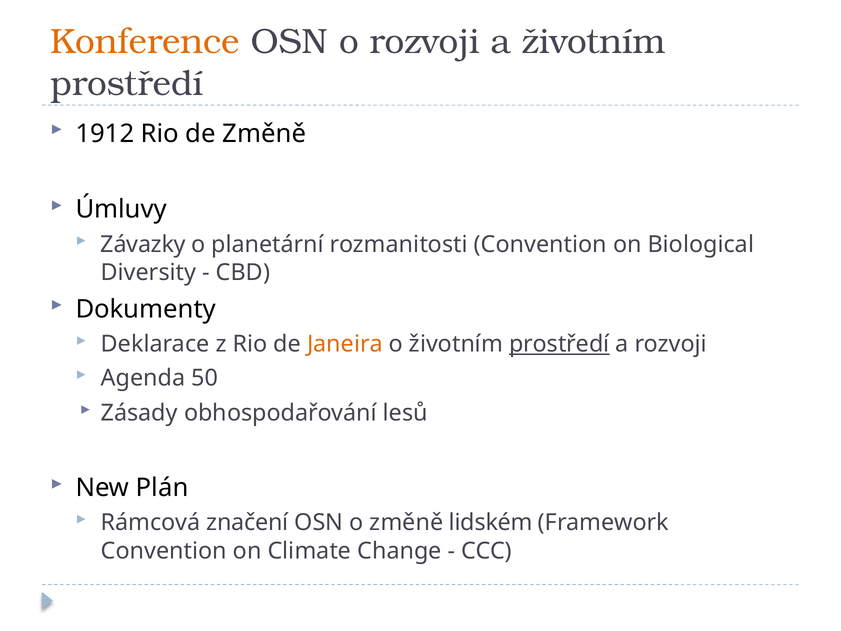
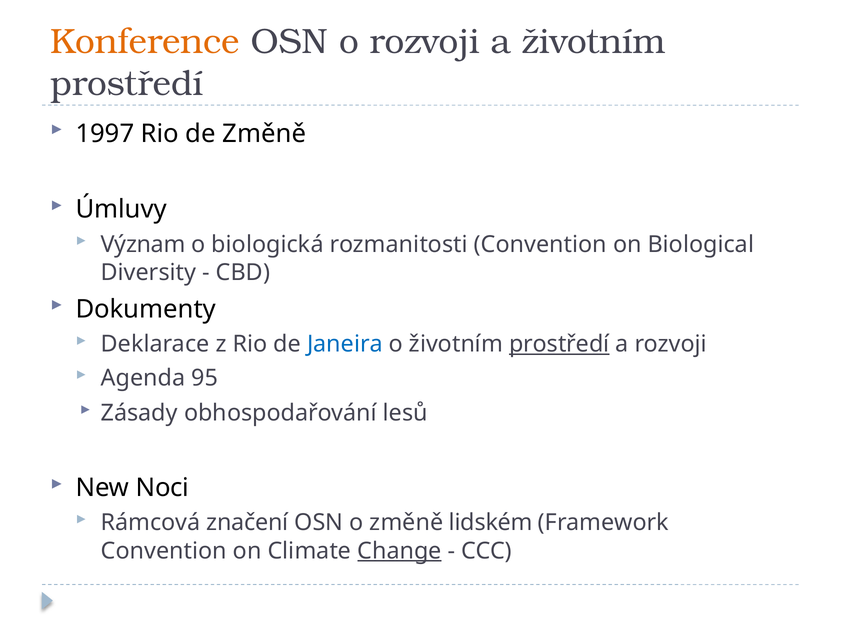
1912: 1912 -> 1997 (105, 133)
Závazky: Závazky -> Význam (143, 244)
planetární: planetární -> biologická (268, 244)
Janeira colour: orange -> blue (345, 344)
50: 50 -> 95 (205, 378)
Plán: Plán -> Noci (162, 487)
Change underline: none -> present (399, 551)
